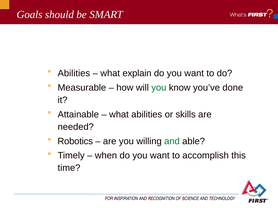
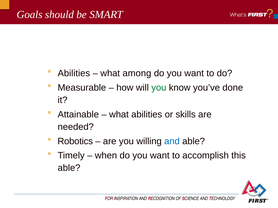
explain: explain -> among (137, 73)
and colour: green -> blue (172, 141)
time: time -> able (69, 168)
